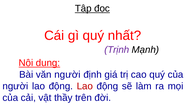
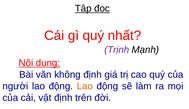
văn người: người -> không (67, 75)
Lao colour: red -> orange (85, 86)
vật thầy: thầy -> định (63, 98)
